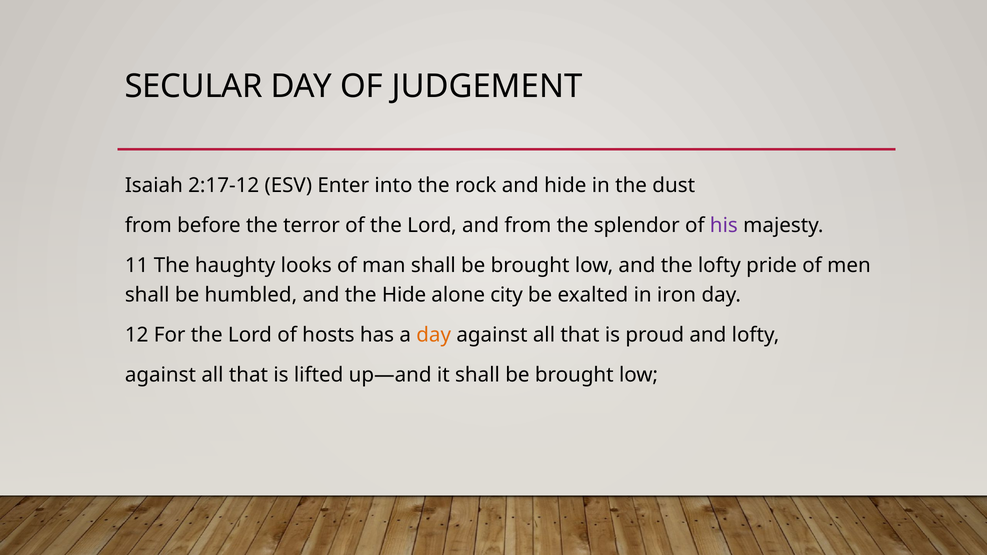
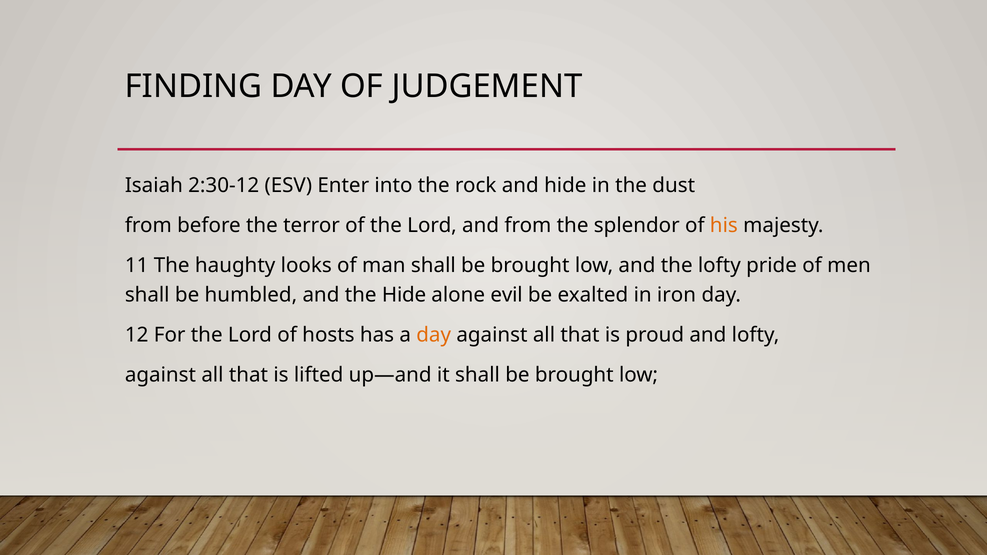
SECULAR: SECULAR -> FINDING (193, 86)
2:17-12: 2:17-12 -> 2:30-12 (224, 186)
his colour: purple -> orange (724, 226)
city: city -> evil (507, 295)
